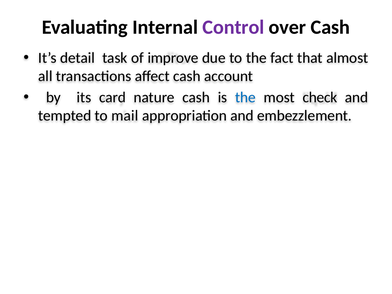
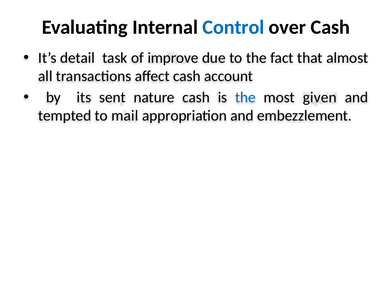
Control colour: purple -> blue (233, 27)
card: card -> sent (112, 97)
check: check -> given (320, 97)
